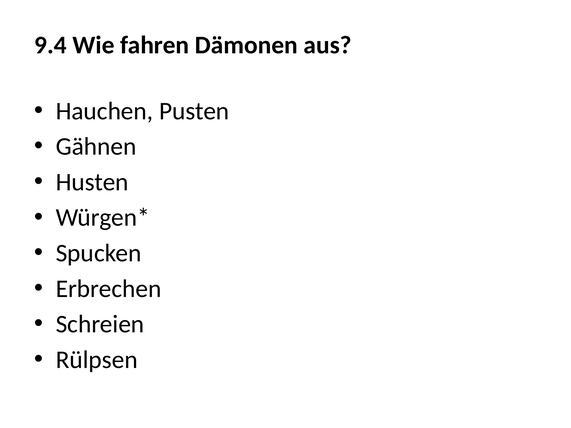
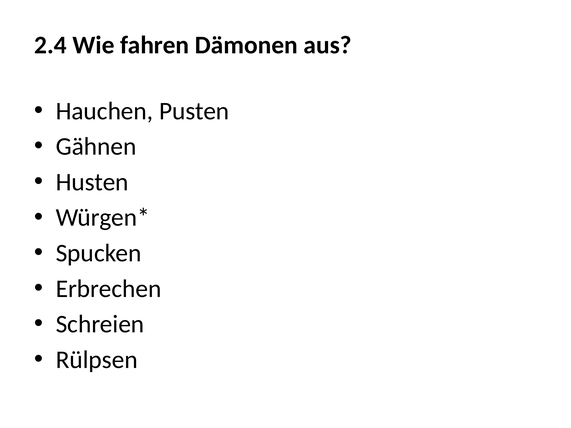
9.4: 9.4 -> 2.4 (50, 45)
